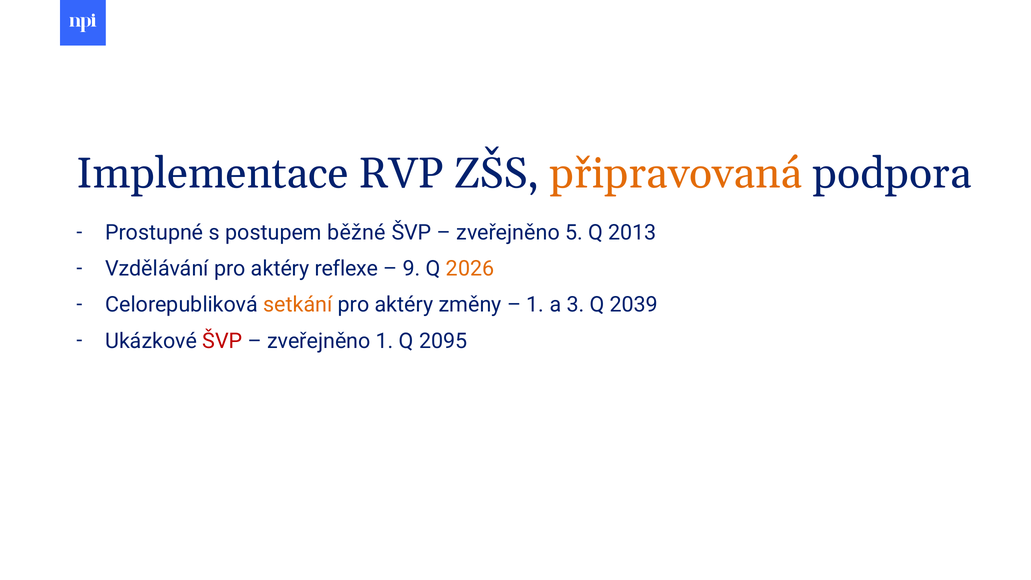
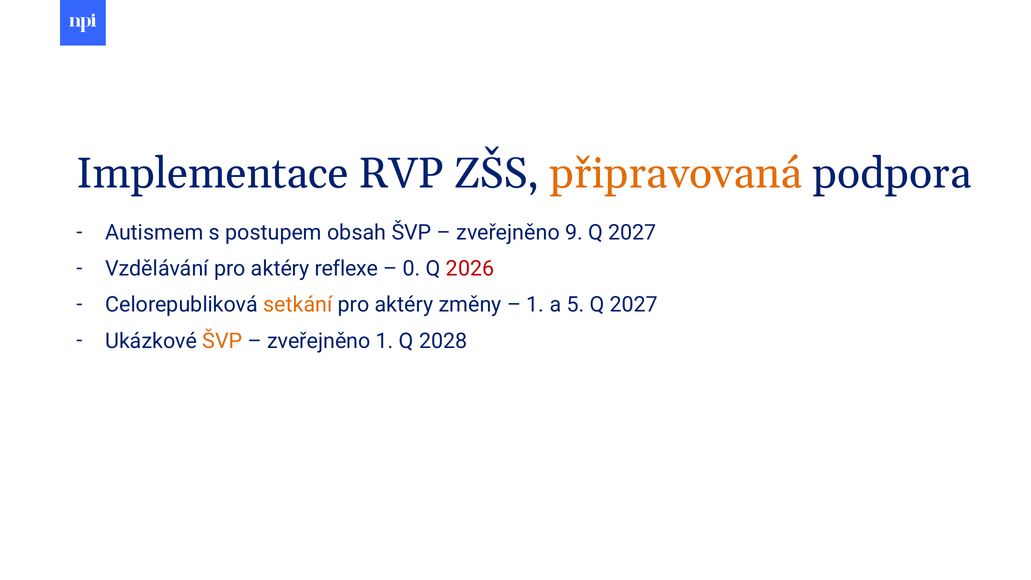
Prostupné: Prostupné -> Autismem (154, 233)
běžné: běžné -> obsah (357, 233)
5: 5 -> 9 (574, 233)
2013: 2013 -> 2027 (632, 233)
9: 9 -> 0 (412, 269)
2026 colour: orange -> red (470, 269)
3: 3 -> 5 (575, 305)
2039: 2039 -> 2027 (634, 305)
ŠVP colour: red -> orange (222, 341)
2095: 2095 -> 2028 (443, 341)
